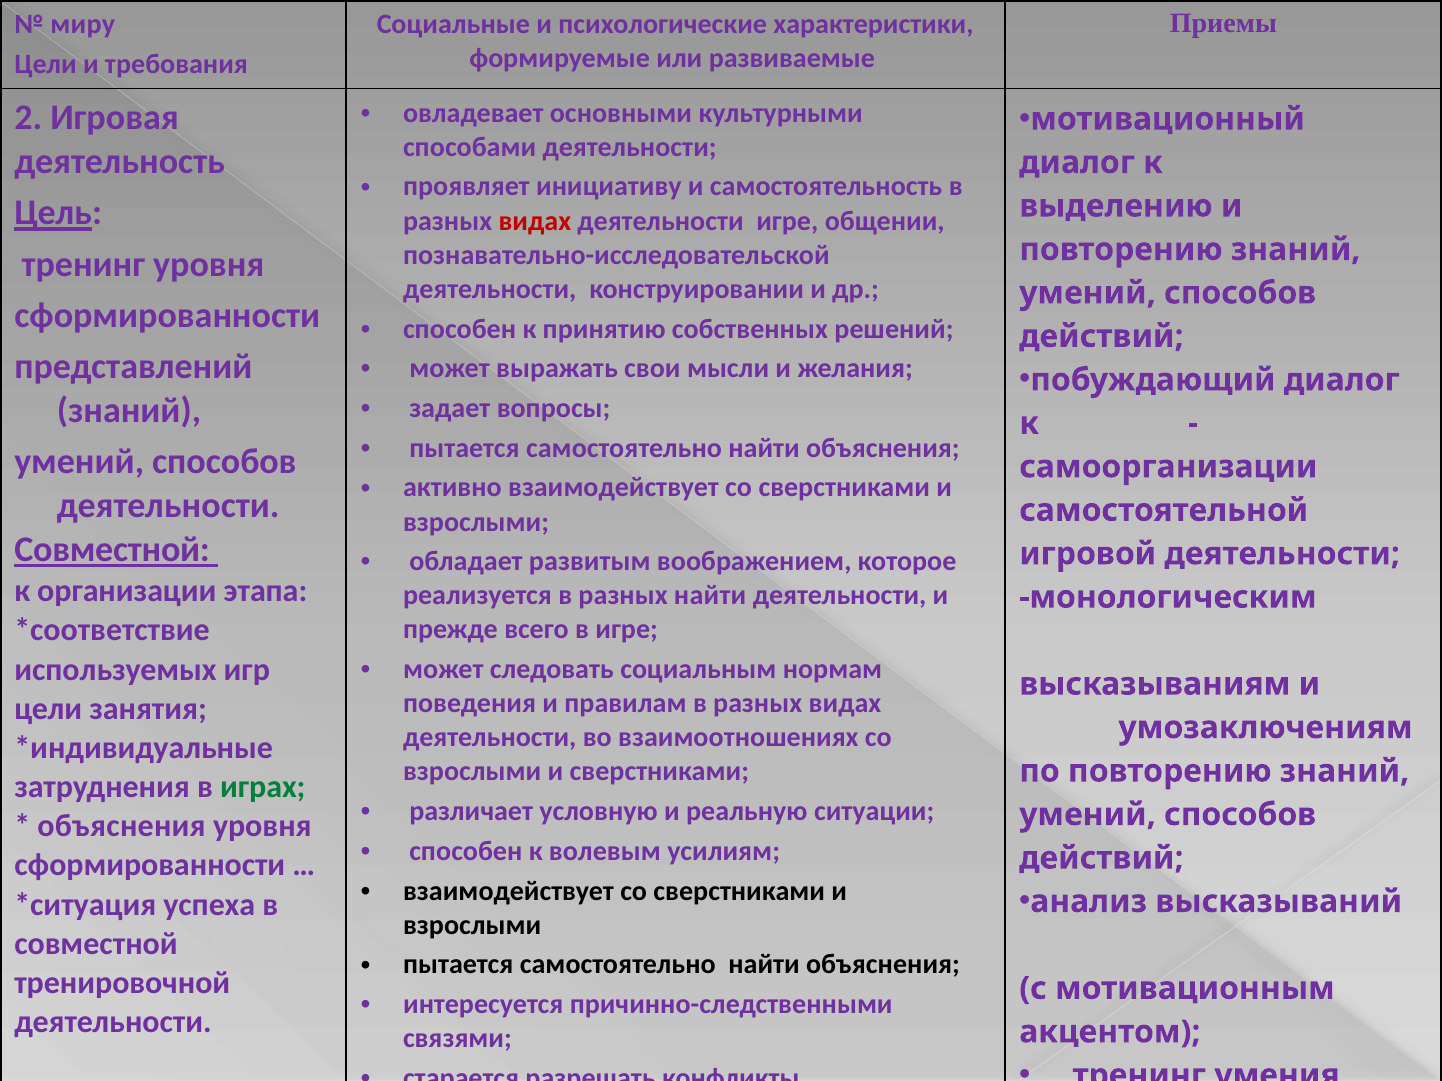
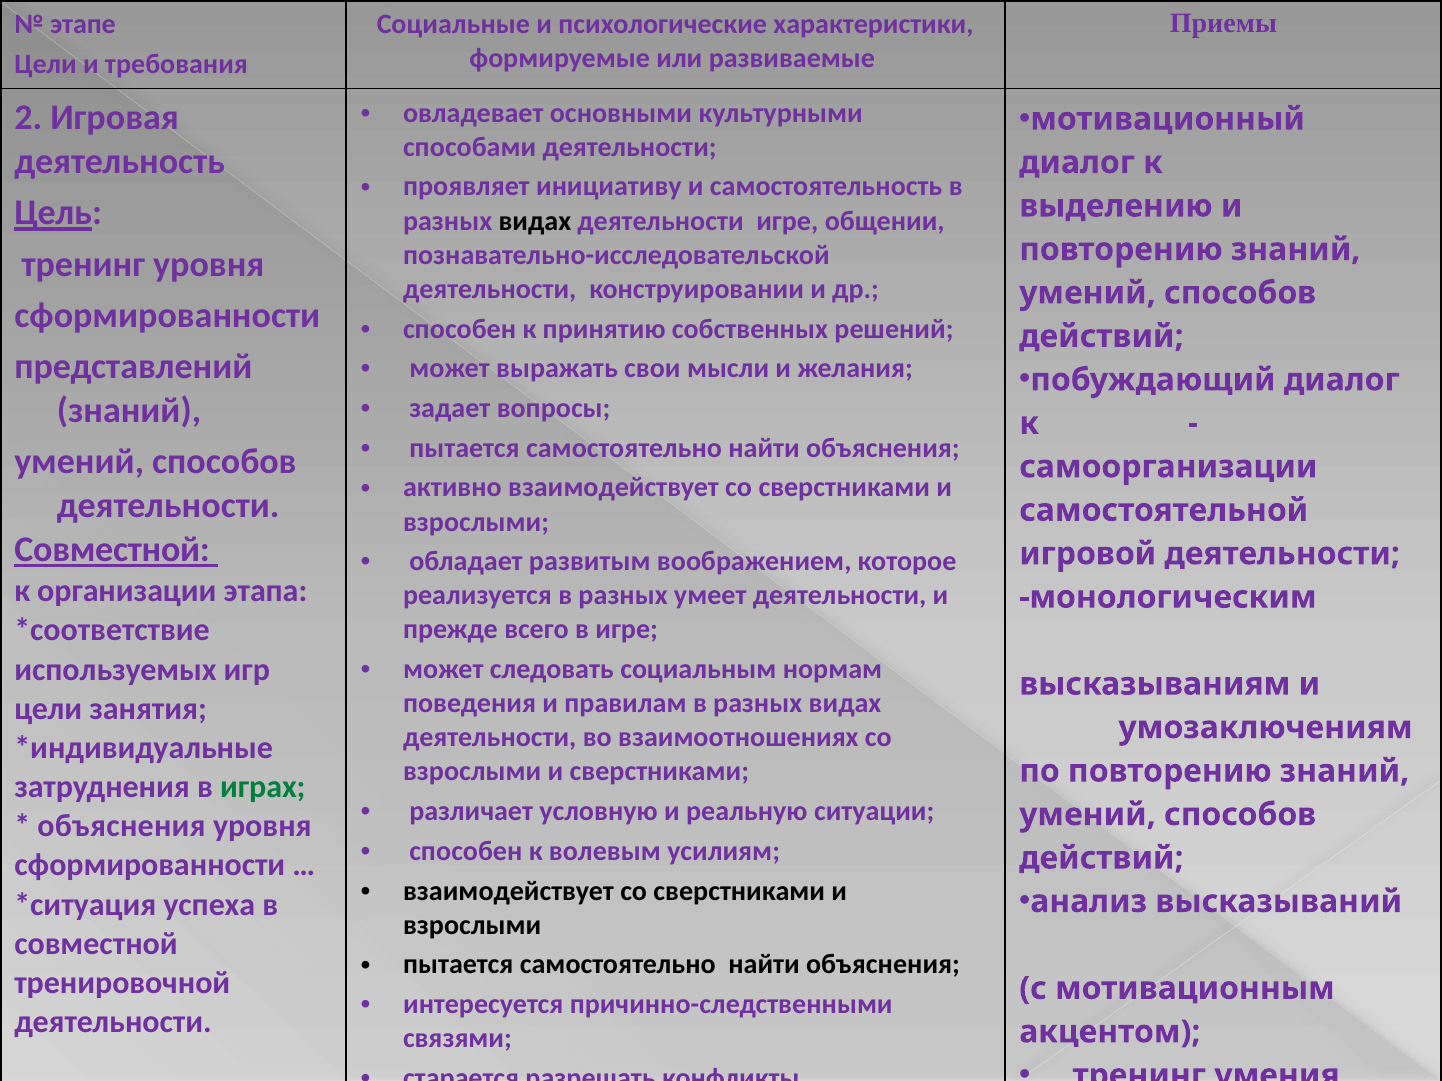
миру: миру -> этапе (83, 25)
видах colour: red -> black (535, 221)
разных найти: найти -> умеет (710, 596)
